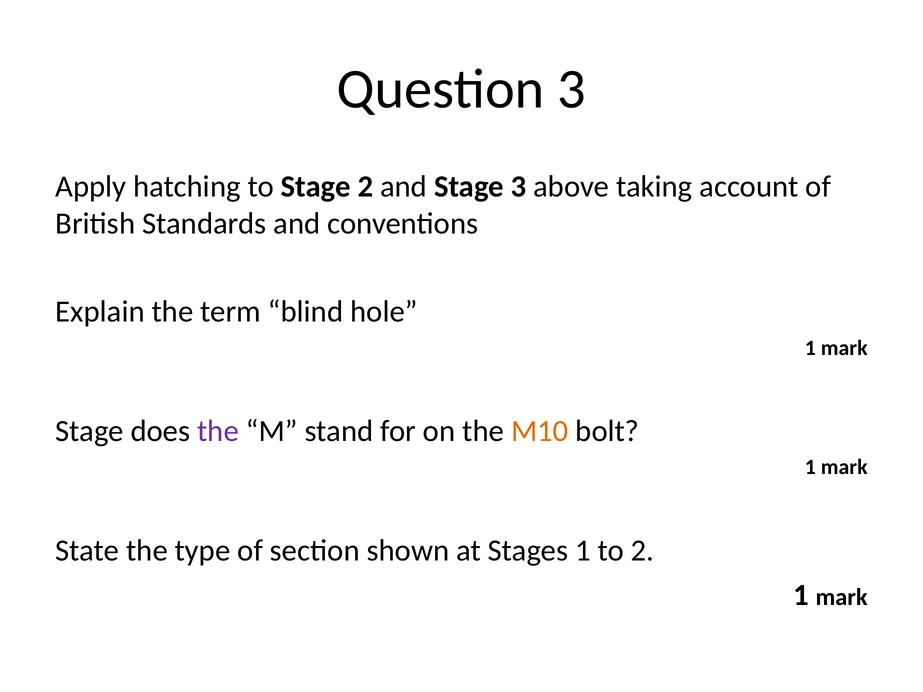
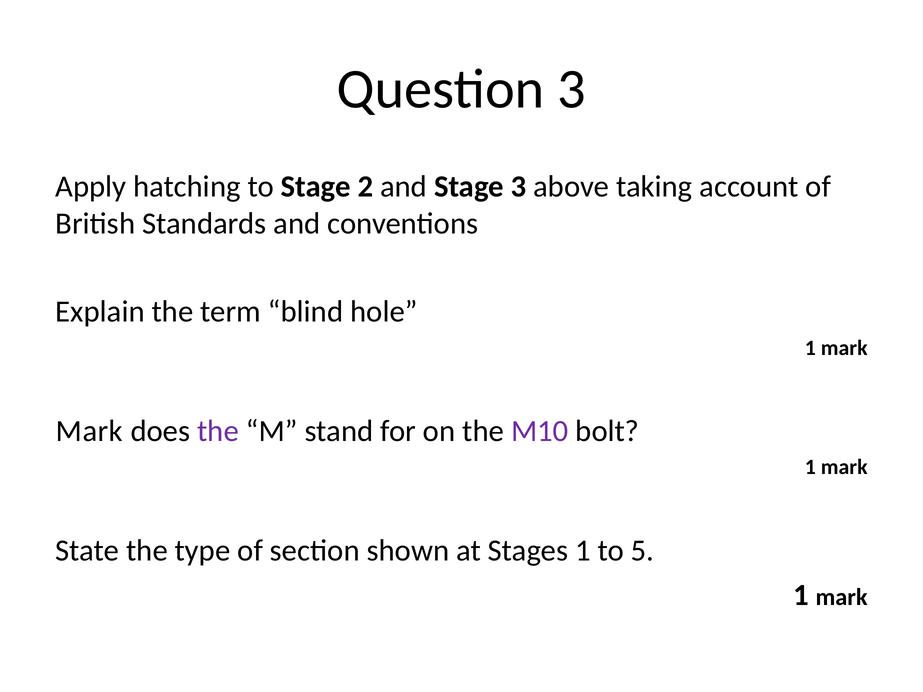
Stage: Stage -> Mark (89, 431)
M10 colour: orange -> purple (540, 431)
to 2: 2 -> 5 (642, 551)
